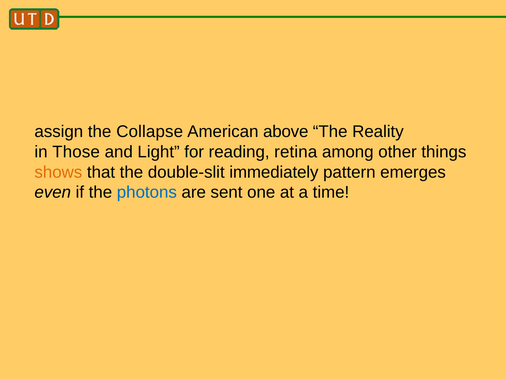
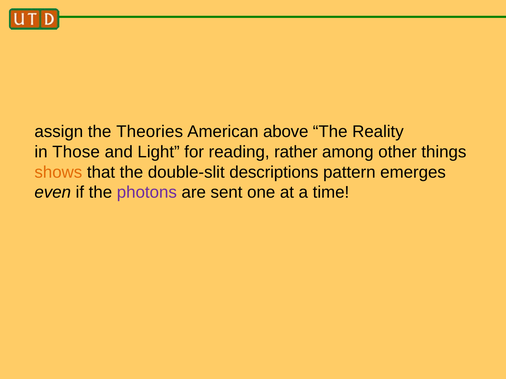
Collapse: Collapse -> Theories (150, 132)
retina: retina -> rather (296, 152)
immediately: immediately -> descriptions (274, 172)
photons colour: blue -> purple (147, 193)
